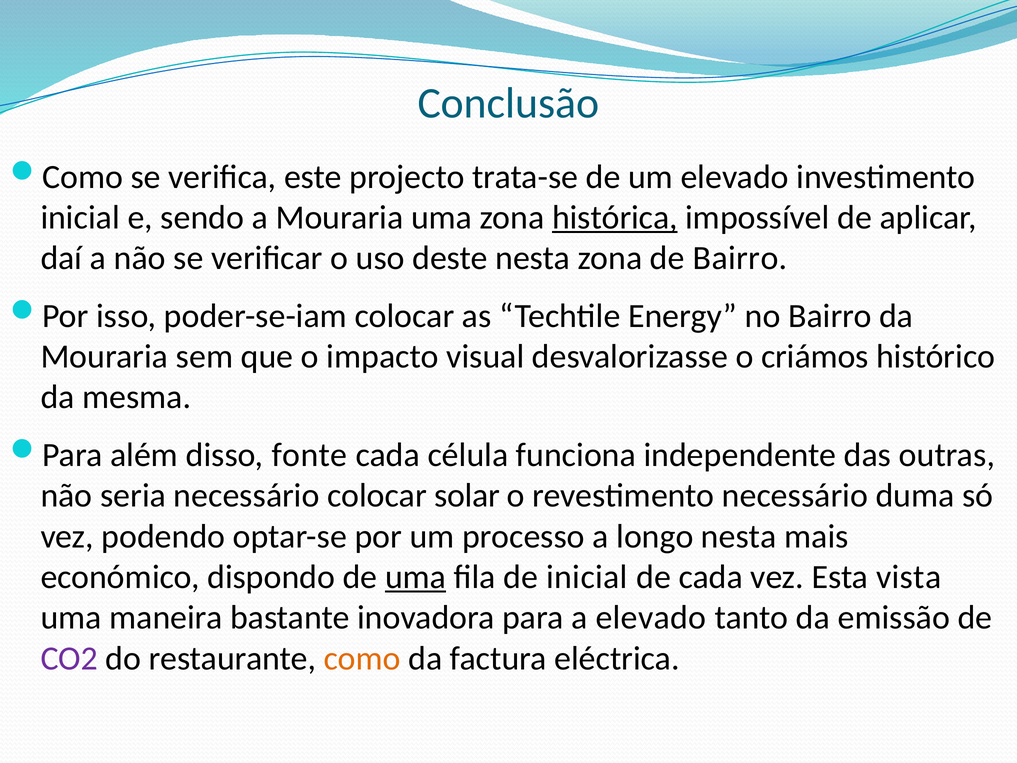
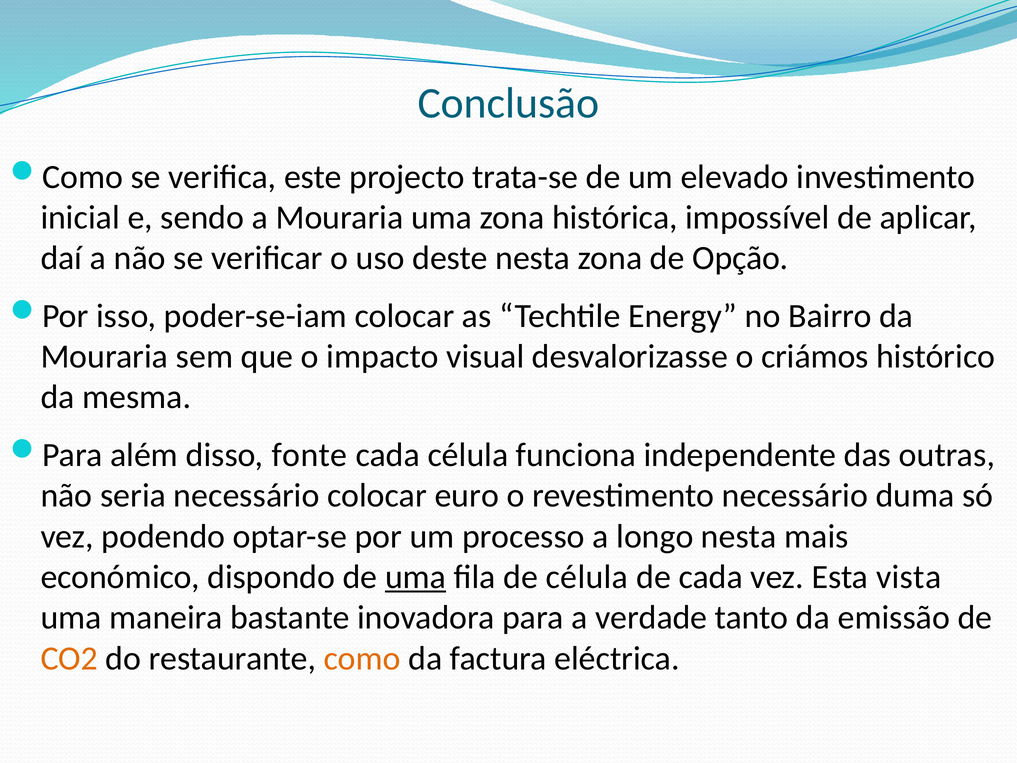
histórica underline: present -> none (615, 218)
de Bairro: Bairro -> Opção (740, 258)
solar: solar -> euro (467, 495)
de inicial: inicial -> célula (587, 577)
a elevado: elevado -> verdade (651, 618)
CO2 colour: purple -> orange (69, 658)
